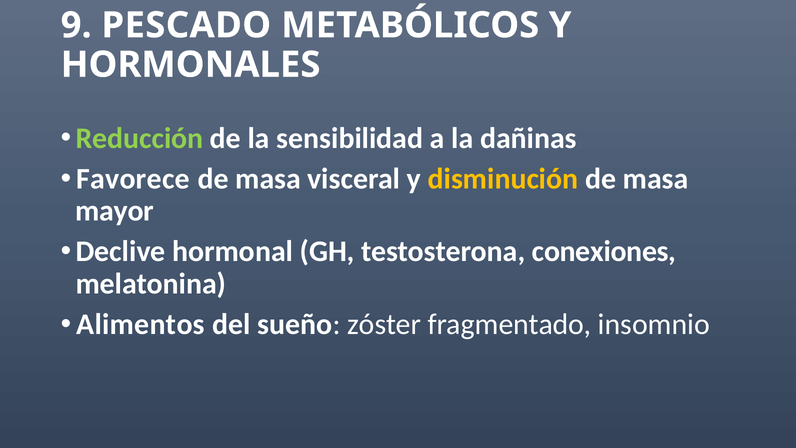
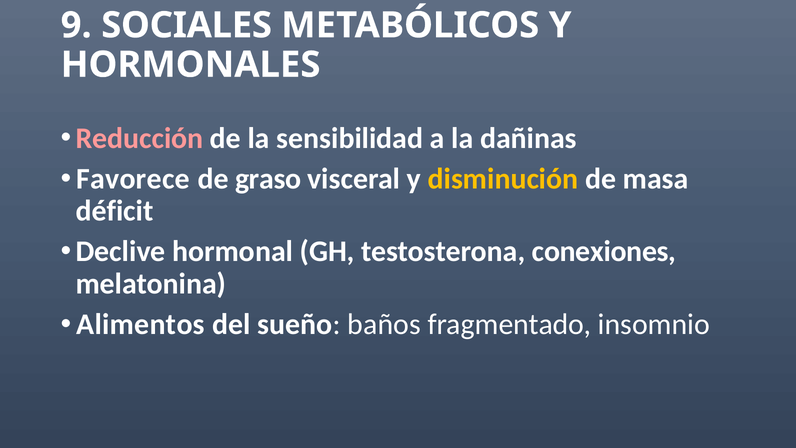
PESCADO: PESCADO -> SOCIALES (187, 25)
Reducción colour: light green -> pink (139, 138)
masa: masa -> graso (268, 179)
mayor: mayor -> déficit (115, 211)
zóster: zóster -> baños (384, 324)
